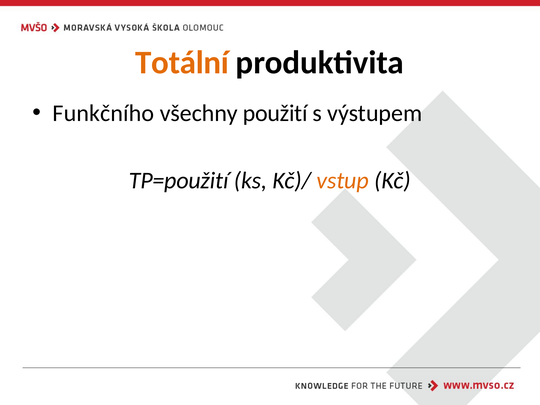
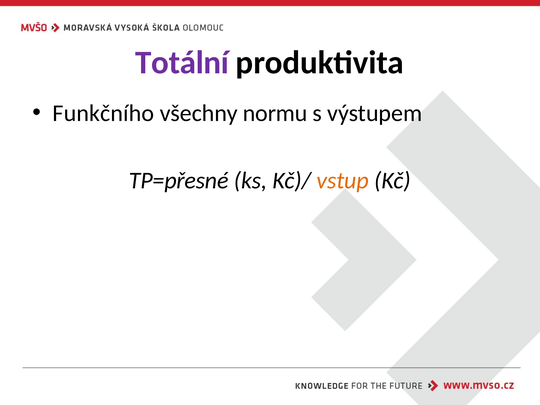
Totální colour: orange -> purple (182, 62)
použití: použití -> normu (275, 113)
TP=použití: TP=použití -> TP=přesné (179, 181)
